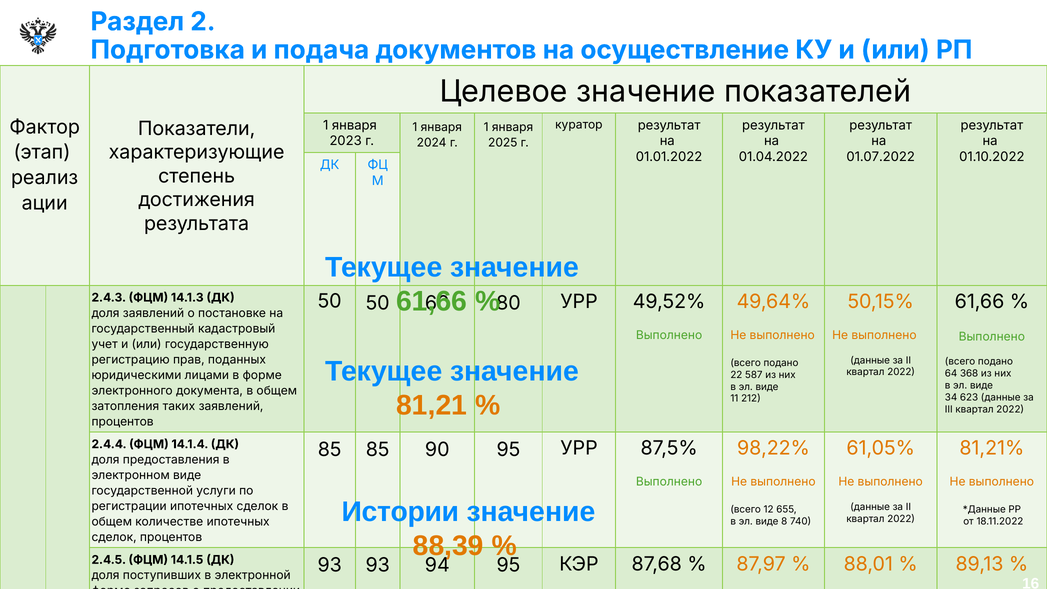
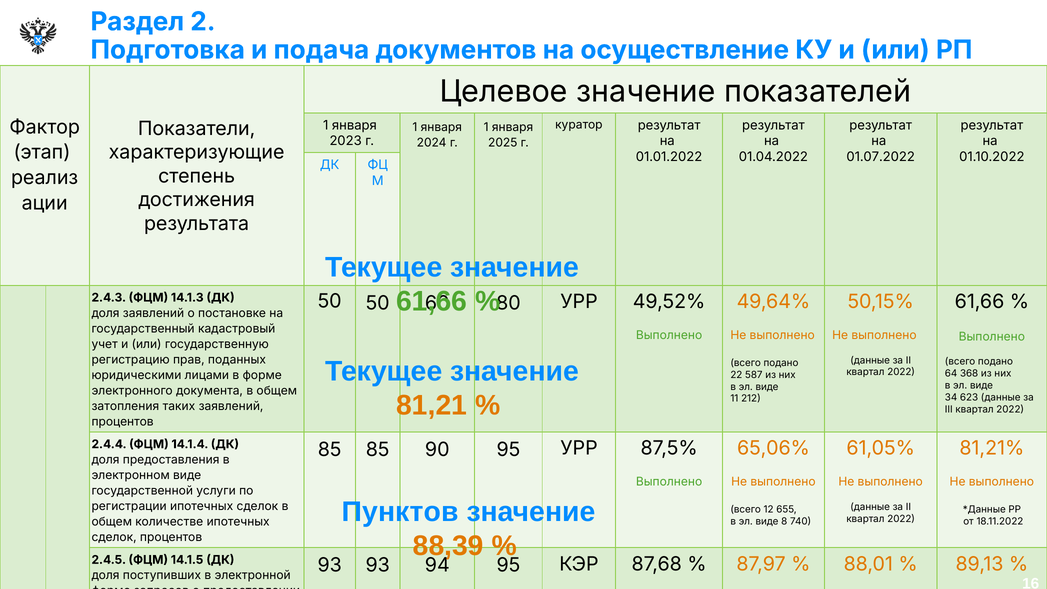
98,22%: 98,22% -> 65,06% (773, 448)
Истории: Истории -> Пунктов (400, 512)
